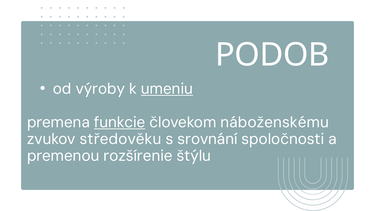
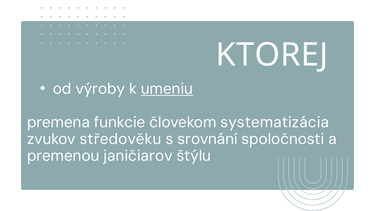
PODOB: PODOB -> KTOREJ (272, 55)
funkcie underline: present -> none (120, 122)
náboženskému: náboženskému -> systematizácia (275, 122)
rozšírenie: rozšírenie -> janičiarov (138, 156)
